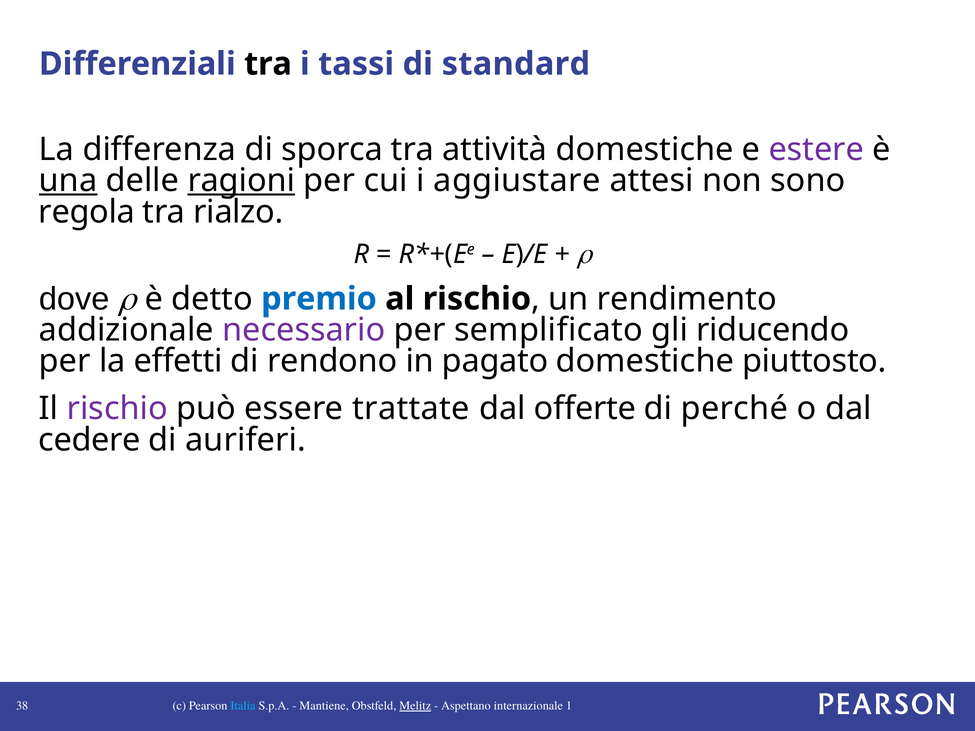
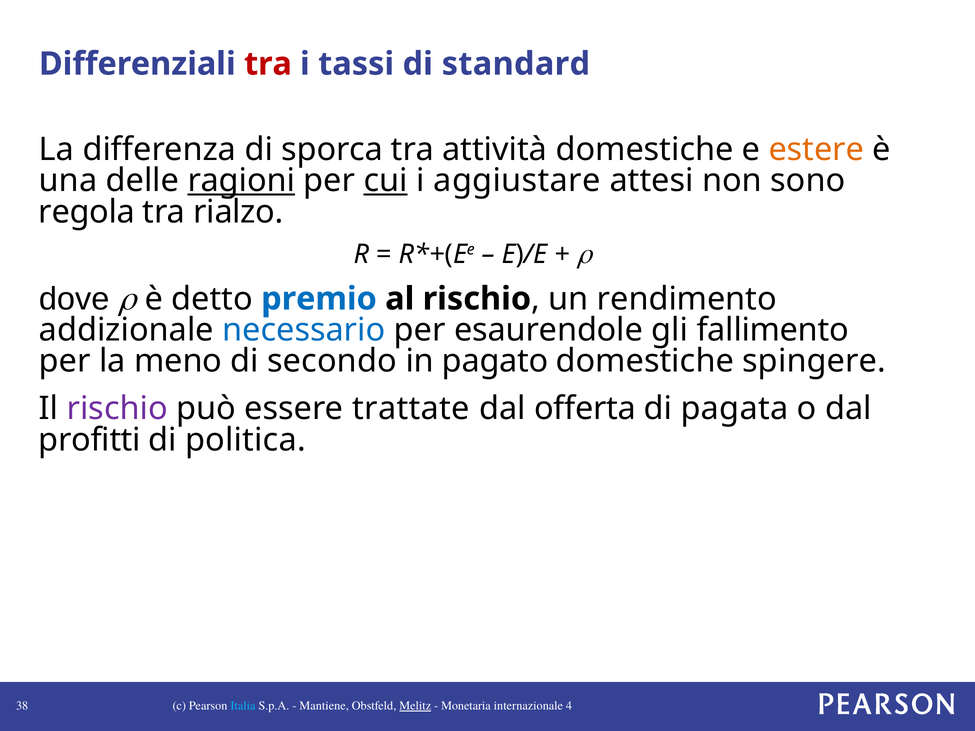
tra colour: black -> red (268, 64)
estere colour: purple -> orange (816, 149)
una underline: present -> none (68, 181)
cui underline: none -> present (386, 181)
necessario colour: purple -> blue (304, 330)
semplificato: semplificato -> esaurendole (549, 330)
riducendo: riducendo -> fallimento (773, 330)
effetti: effetti -> meno (178, 361)
rendono: rendono -> secondo (332, 361)
piuttosto: piuttosto -> spingere (814, 361)
offerte: offerte -> offerta (585, 409)
perché: perché -> pagata (734, 409)
cedere: cedere -> profitti (90, 440)
auriferi: auriferi -> politica (246, 440)
Aspettano: Aspettano -> Monetaria (466, 706)
1: 1 -> 4 (569, 706)
